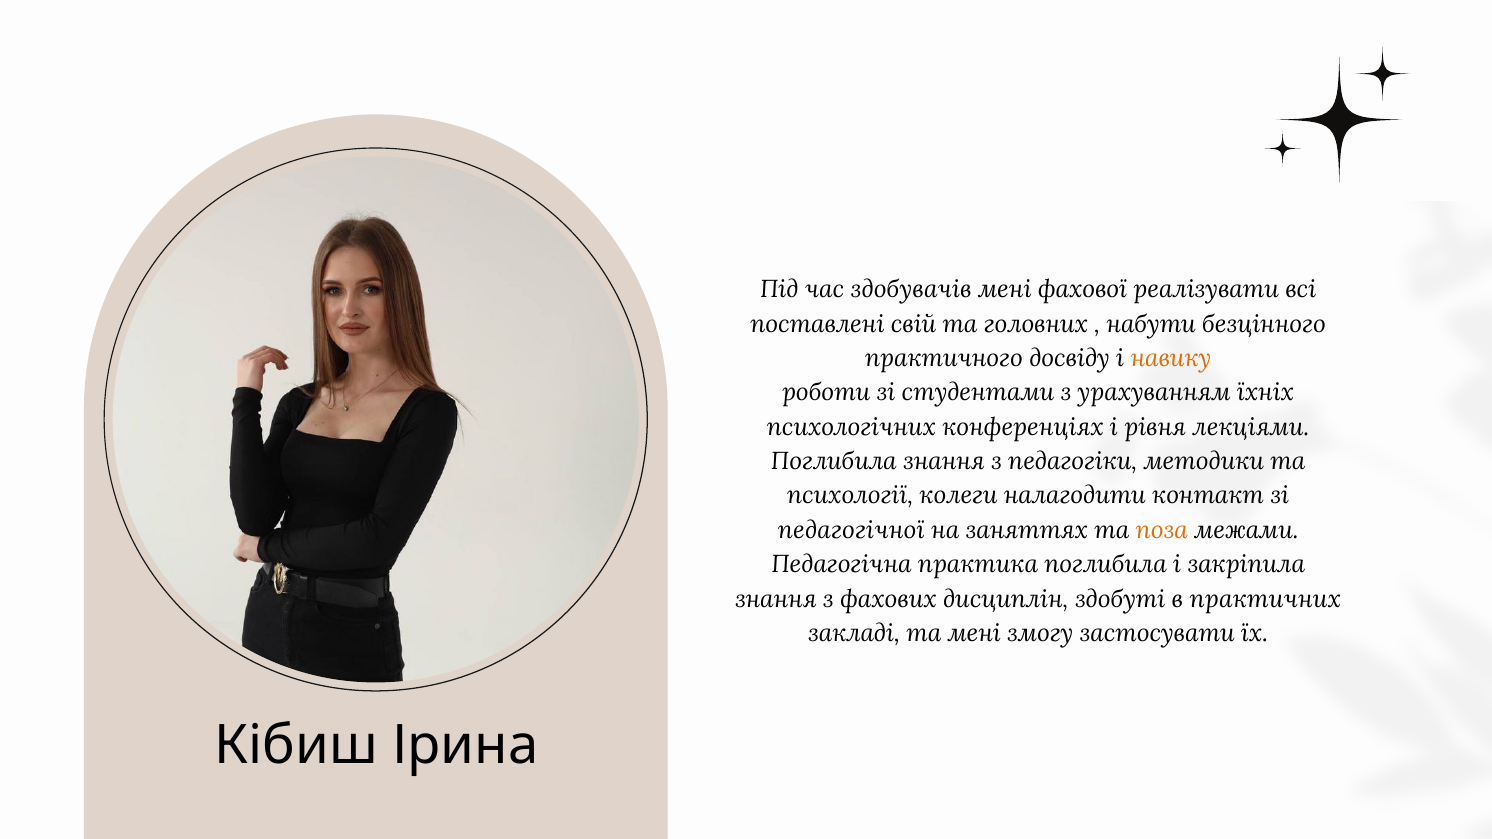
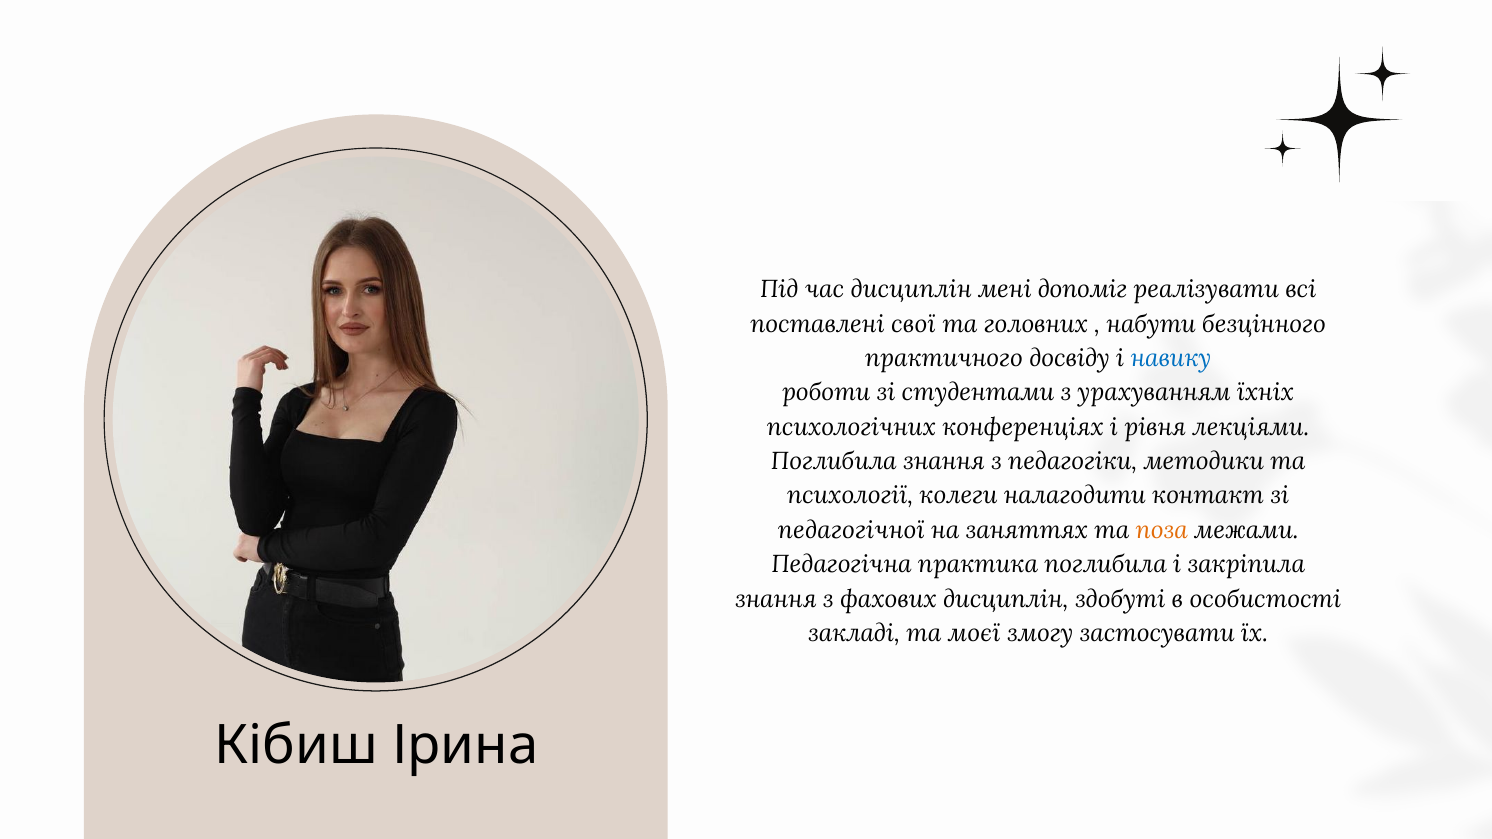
час здобувачів: здобувачів -> дисциплін (911, 290)
фахової: фахової -> допоміг (1083, 290)
свій: свій -> свої (913, 324)
навику colour: orange -> blue (1171, 358)
практичних: практичних -> особистості (1265, 599)
та мені: мені -> моєї (974, 634)
